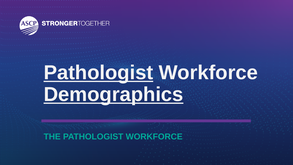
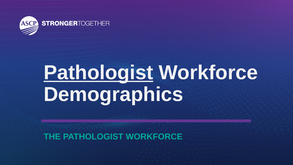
Demographics underline: present -> none (113, 94)
